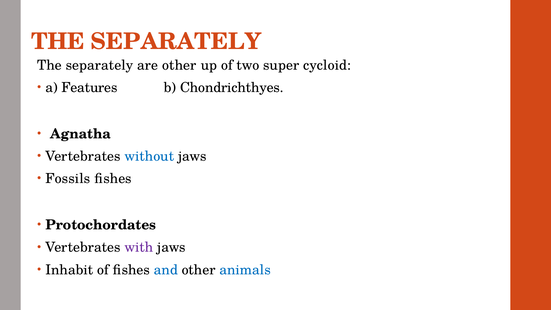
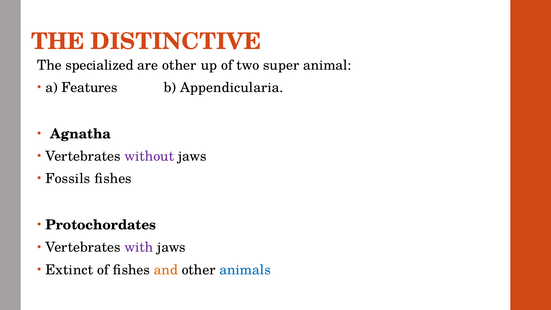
SEPARATELY: SEPARATELY -> DISTINCTIVE (176, 42)
separately: separately -> specialized (100, 65)
cycloid: cycloid -> animal (327, 65)
Chondrichthyes: Chondrichthyes -> Appendicularia (232, 88)
without colour: blue -> purple (149, 156)
Inhabit: Inhabit -> Extinct (69, 270)
and colour: blue -> orange (166, 270)
